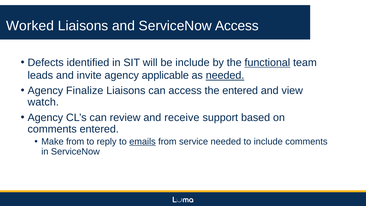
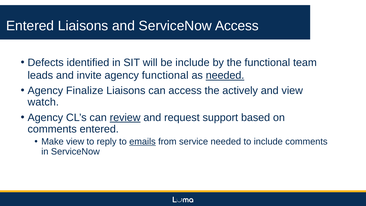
Worked: Worked -> Entered (30, 26)
functional underline: present -> none (267, 63)
agency applicable: applicable -> functional (165, 75)
the entered: entered -> actively (240, 91)
review underline: none -> present (125, 117)
receive: receive -> request (182, 117)
Make from: from -> view (75, 142)
